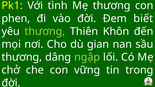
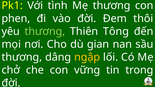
biết: biết -> thôi (143, 19)
Khôn: Khôn -> Tông (116, 31)
ngập colour: light green -> yellow (87, 57)
